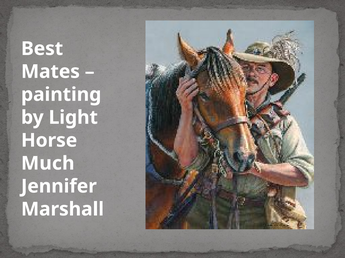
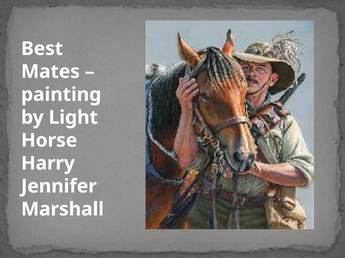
Much: Much -> Harry (48, 164)
